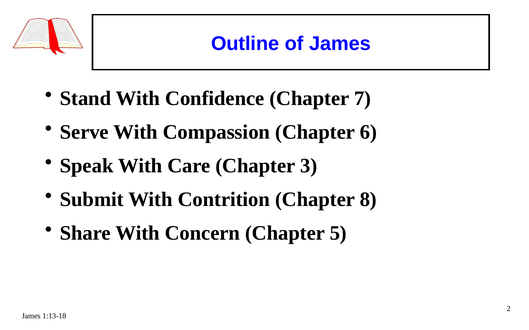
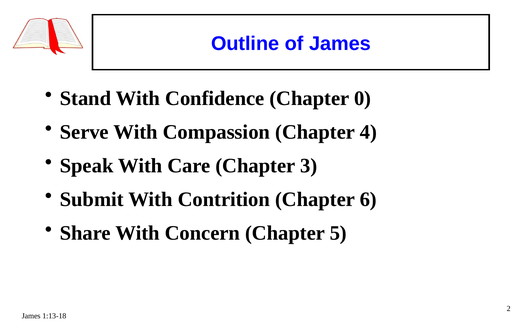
7: 7 -> 0 (363, 99)
6: 6 -> 4 (368, 132)
8: 8 -> 6 (368, 200)
